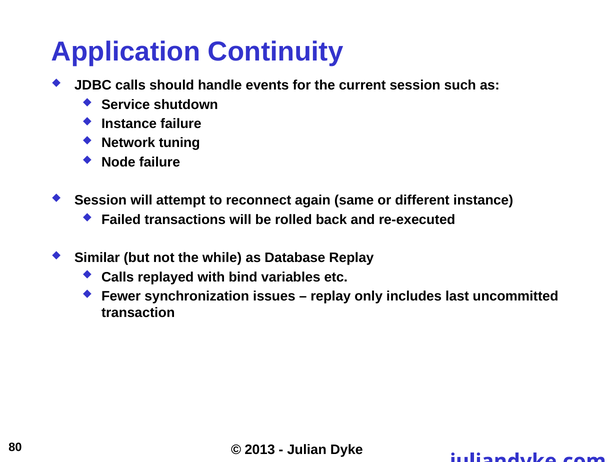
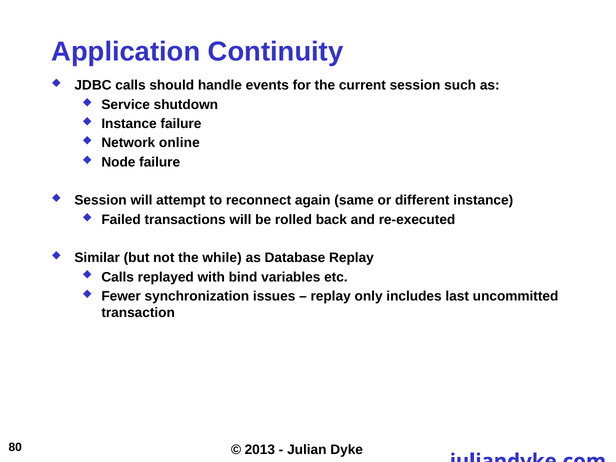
tuning: tuning -> online (179, 143)
